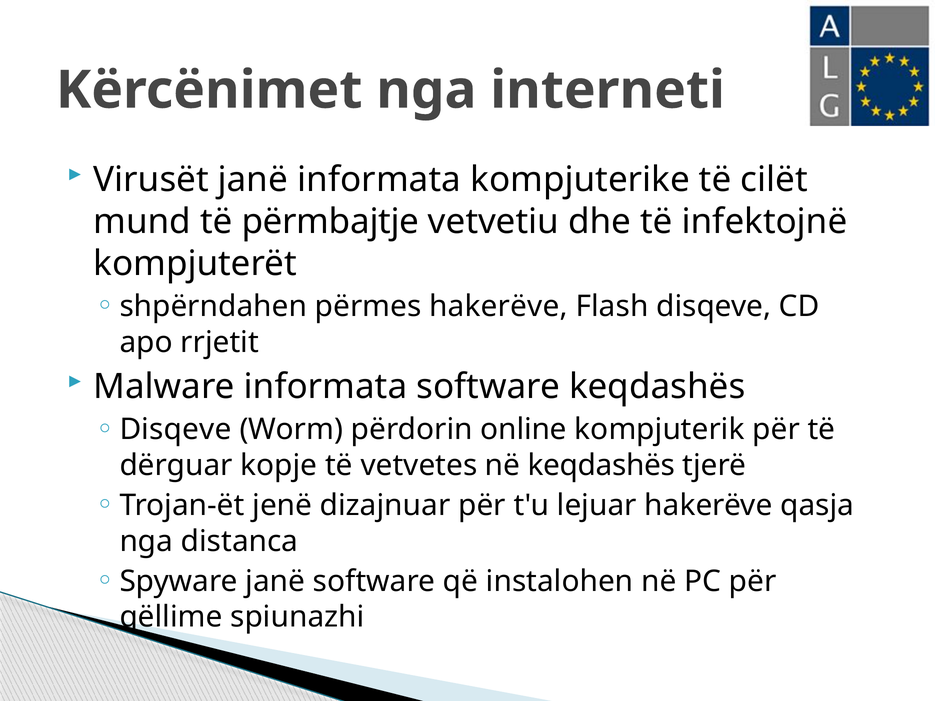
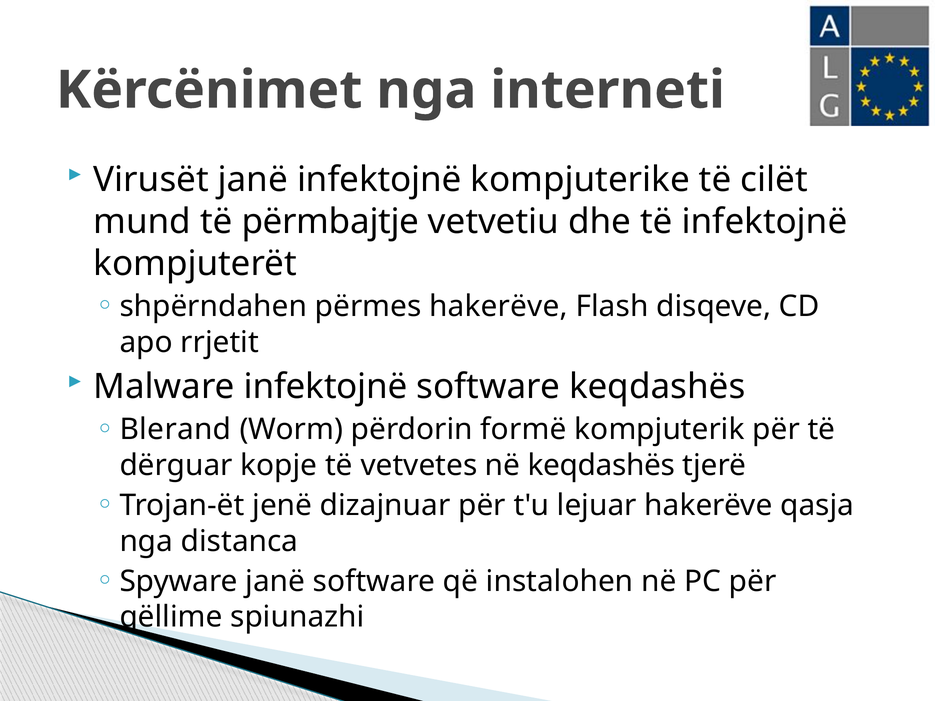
janë informata: informata -> infektojnë (379, 180)
Malware informata: informata -> infektojnë (326, 387)
Disqeve: Disqeve -> Blerand (176, 430)
online: online -> formë (523, 430)
